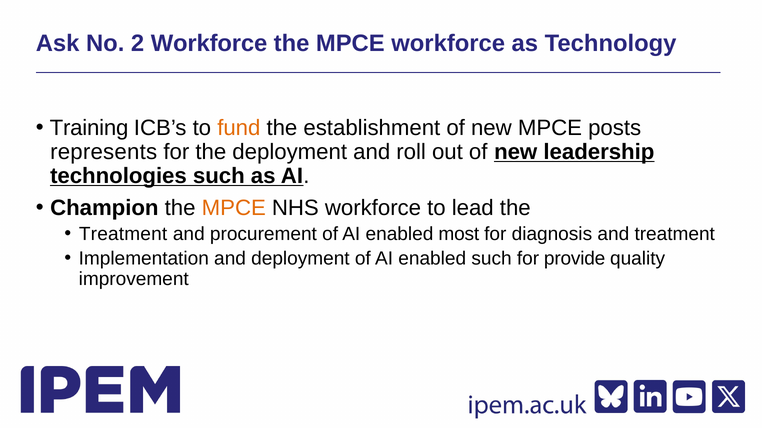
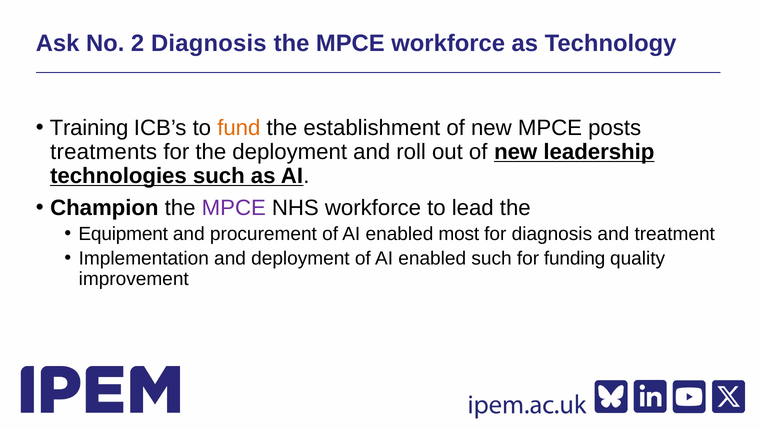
2 Workforce: Workforce -> Diagnosis (209, 44)
represents: represents -> treatments (104, 152)
MPCE colour: orange -> purple (234, 208)
Treatment: Treatment -> Equipment (123, 234)
provide: provide -> funding (575, 259)
